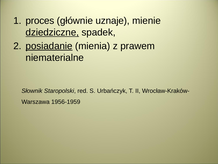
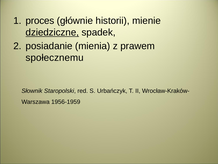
uznaje: uznaje -> historii (113, 21)
posiadanie underline: present -> none (49, 46)
niematerialne: niematerialne -> społecznemu (55, 58)
